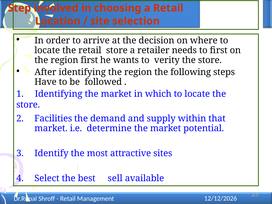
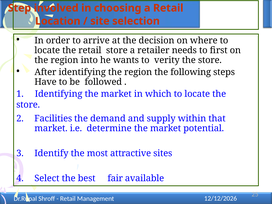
region first: first -> into (89, 60)
sell: sell -> fair (115, 178)
